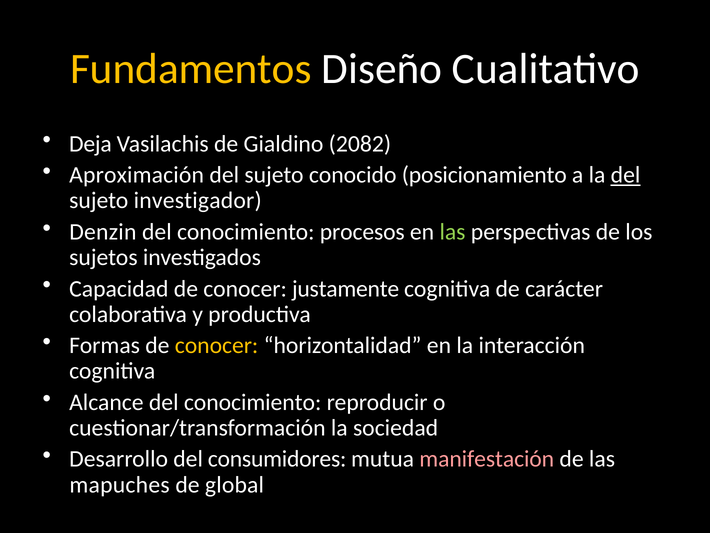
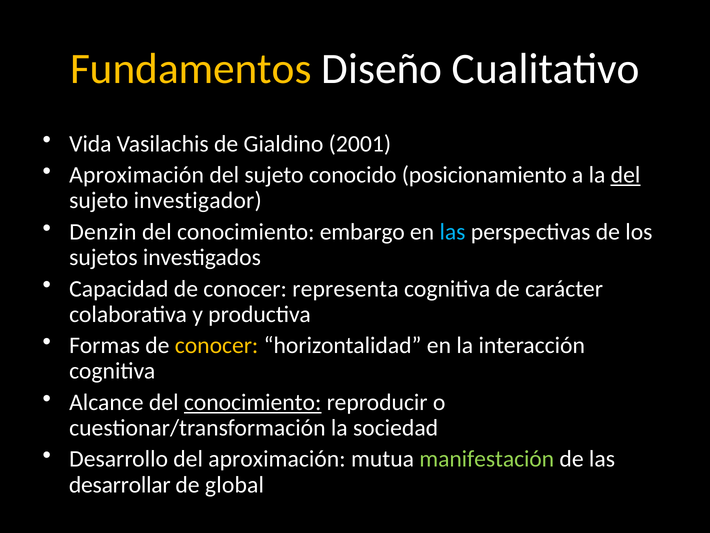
Deja: Deja -> Vida (90, 144)
2082: 2082 -> 2001 (360, 144)
procesos: procesos -> embargo (362, 232)
las colour: light green -> light blue (452, 232)
justamente: justamente -> representa (345, 288)
conocimiento underline: none -> present (253, 402)
del consumidores: consumidores -> aproximación (277, 459)
manifestación colour: pink -> light green (487, 459)
mapuches: mapuches -> desarrollar (120, 484)
